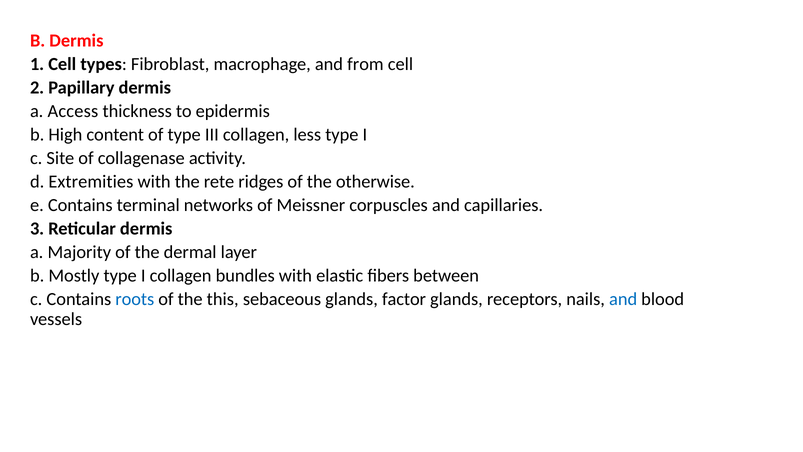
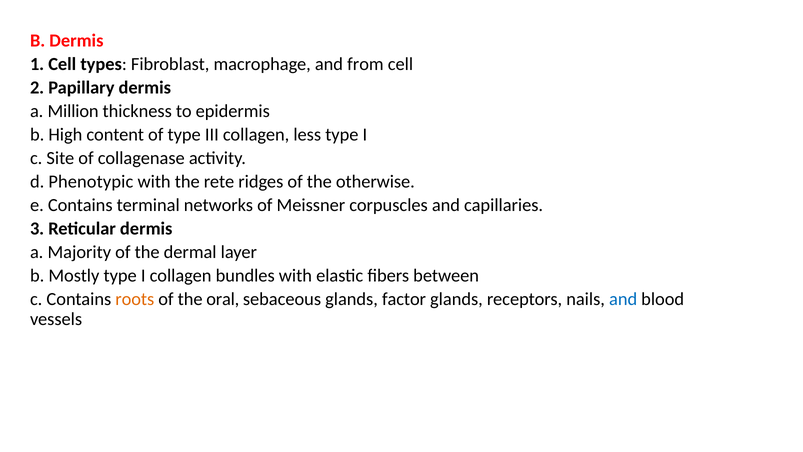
Access: Access -> Million (73, 111)
Extremities: Extremities -> Phenotypic (91, 182)
roots colour: blue -> orange (135, 299)
this: this -> oral (223, 299)
